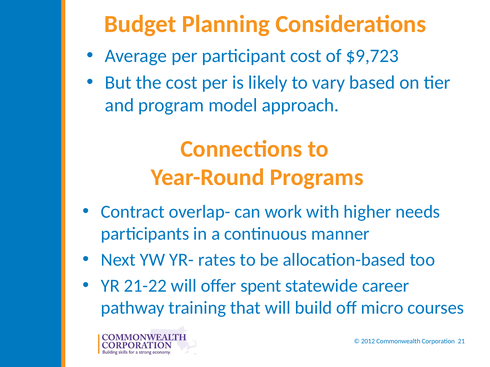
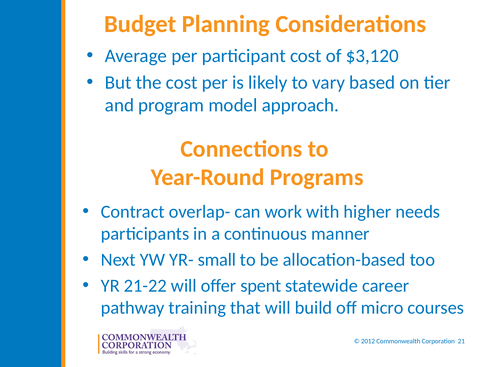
$9,723: $9,723 -> $3,120 (372, 56)
rates: rates -> small (217, 260)
